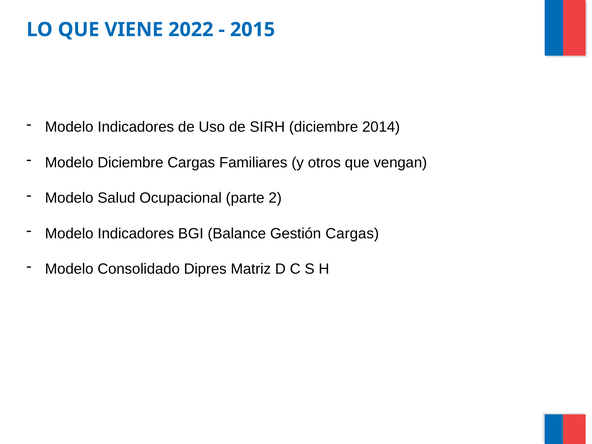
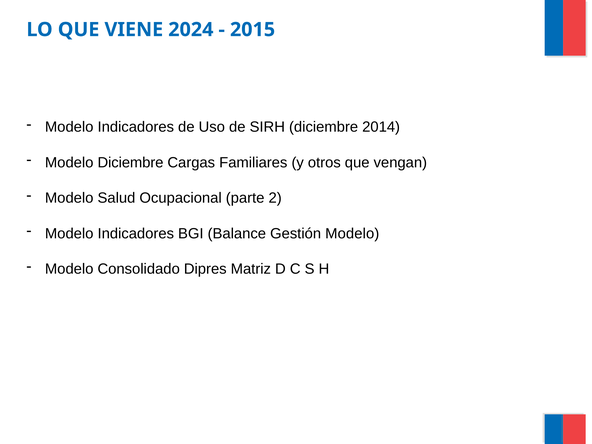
2022: 2022 -> 2024 (191, 30)
Gestión Cargas: Cargas -> Modelo (352, 234)
